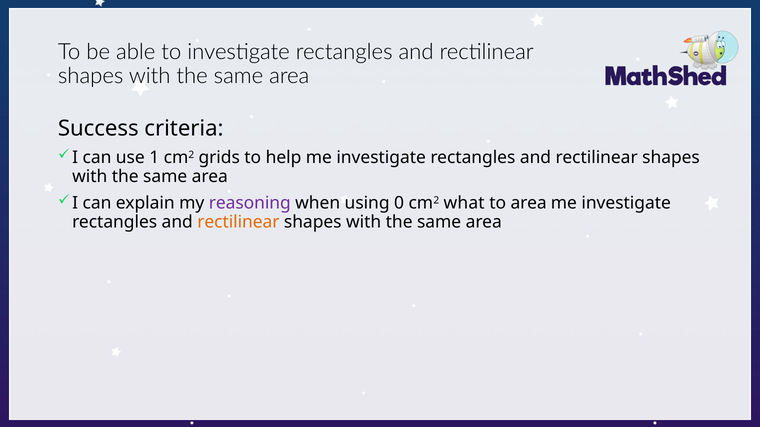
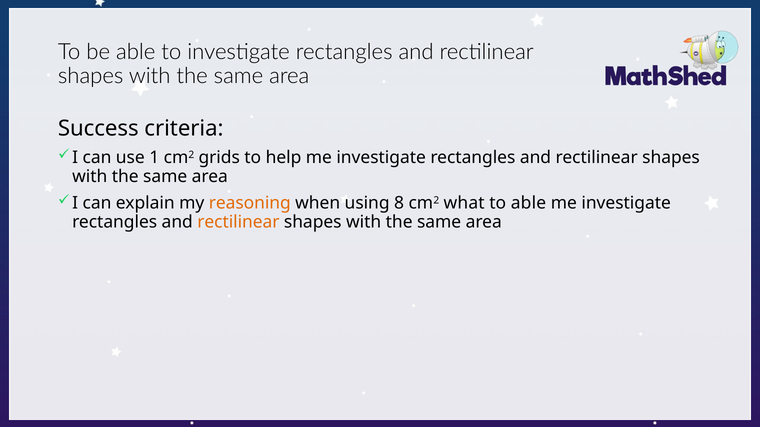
reasoning colour: purple -> orange (250, 203)
0: 0 -> 8 (399, 203)
to area: area -> able (528, 203)
